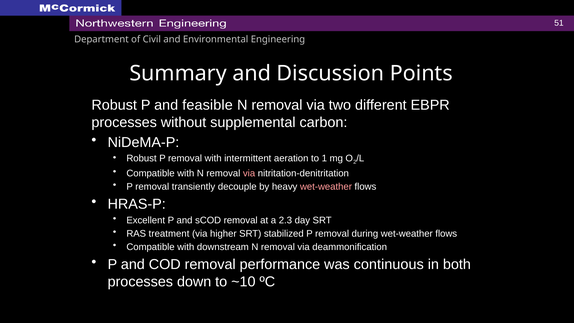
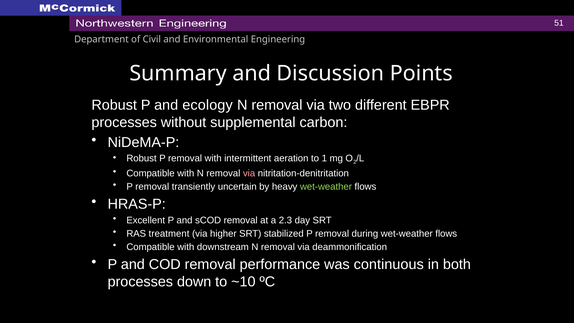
feasible: feasible -> ecology (208, 105)
decouple: decouple -> uncertain (237, 187)
wet-weather colour: pink -> light green (326, 187)
